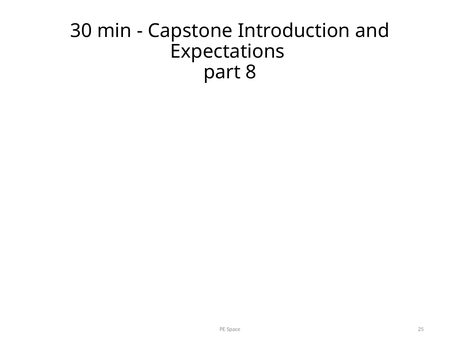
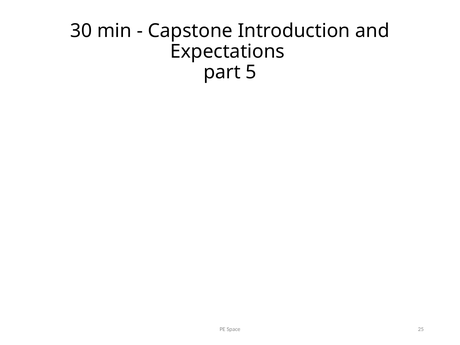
8: 8 -> 5 (251, 72)
